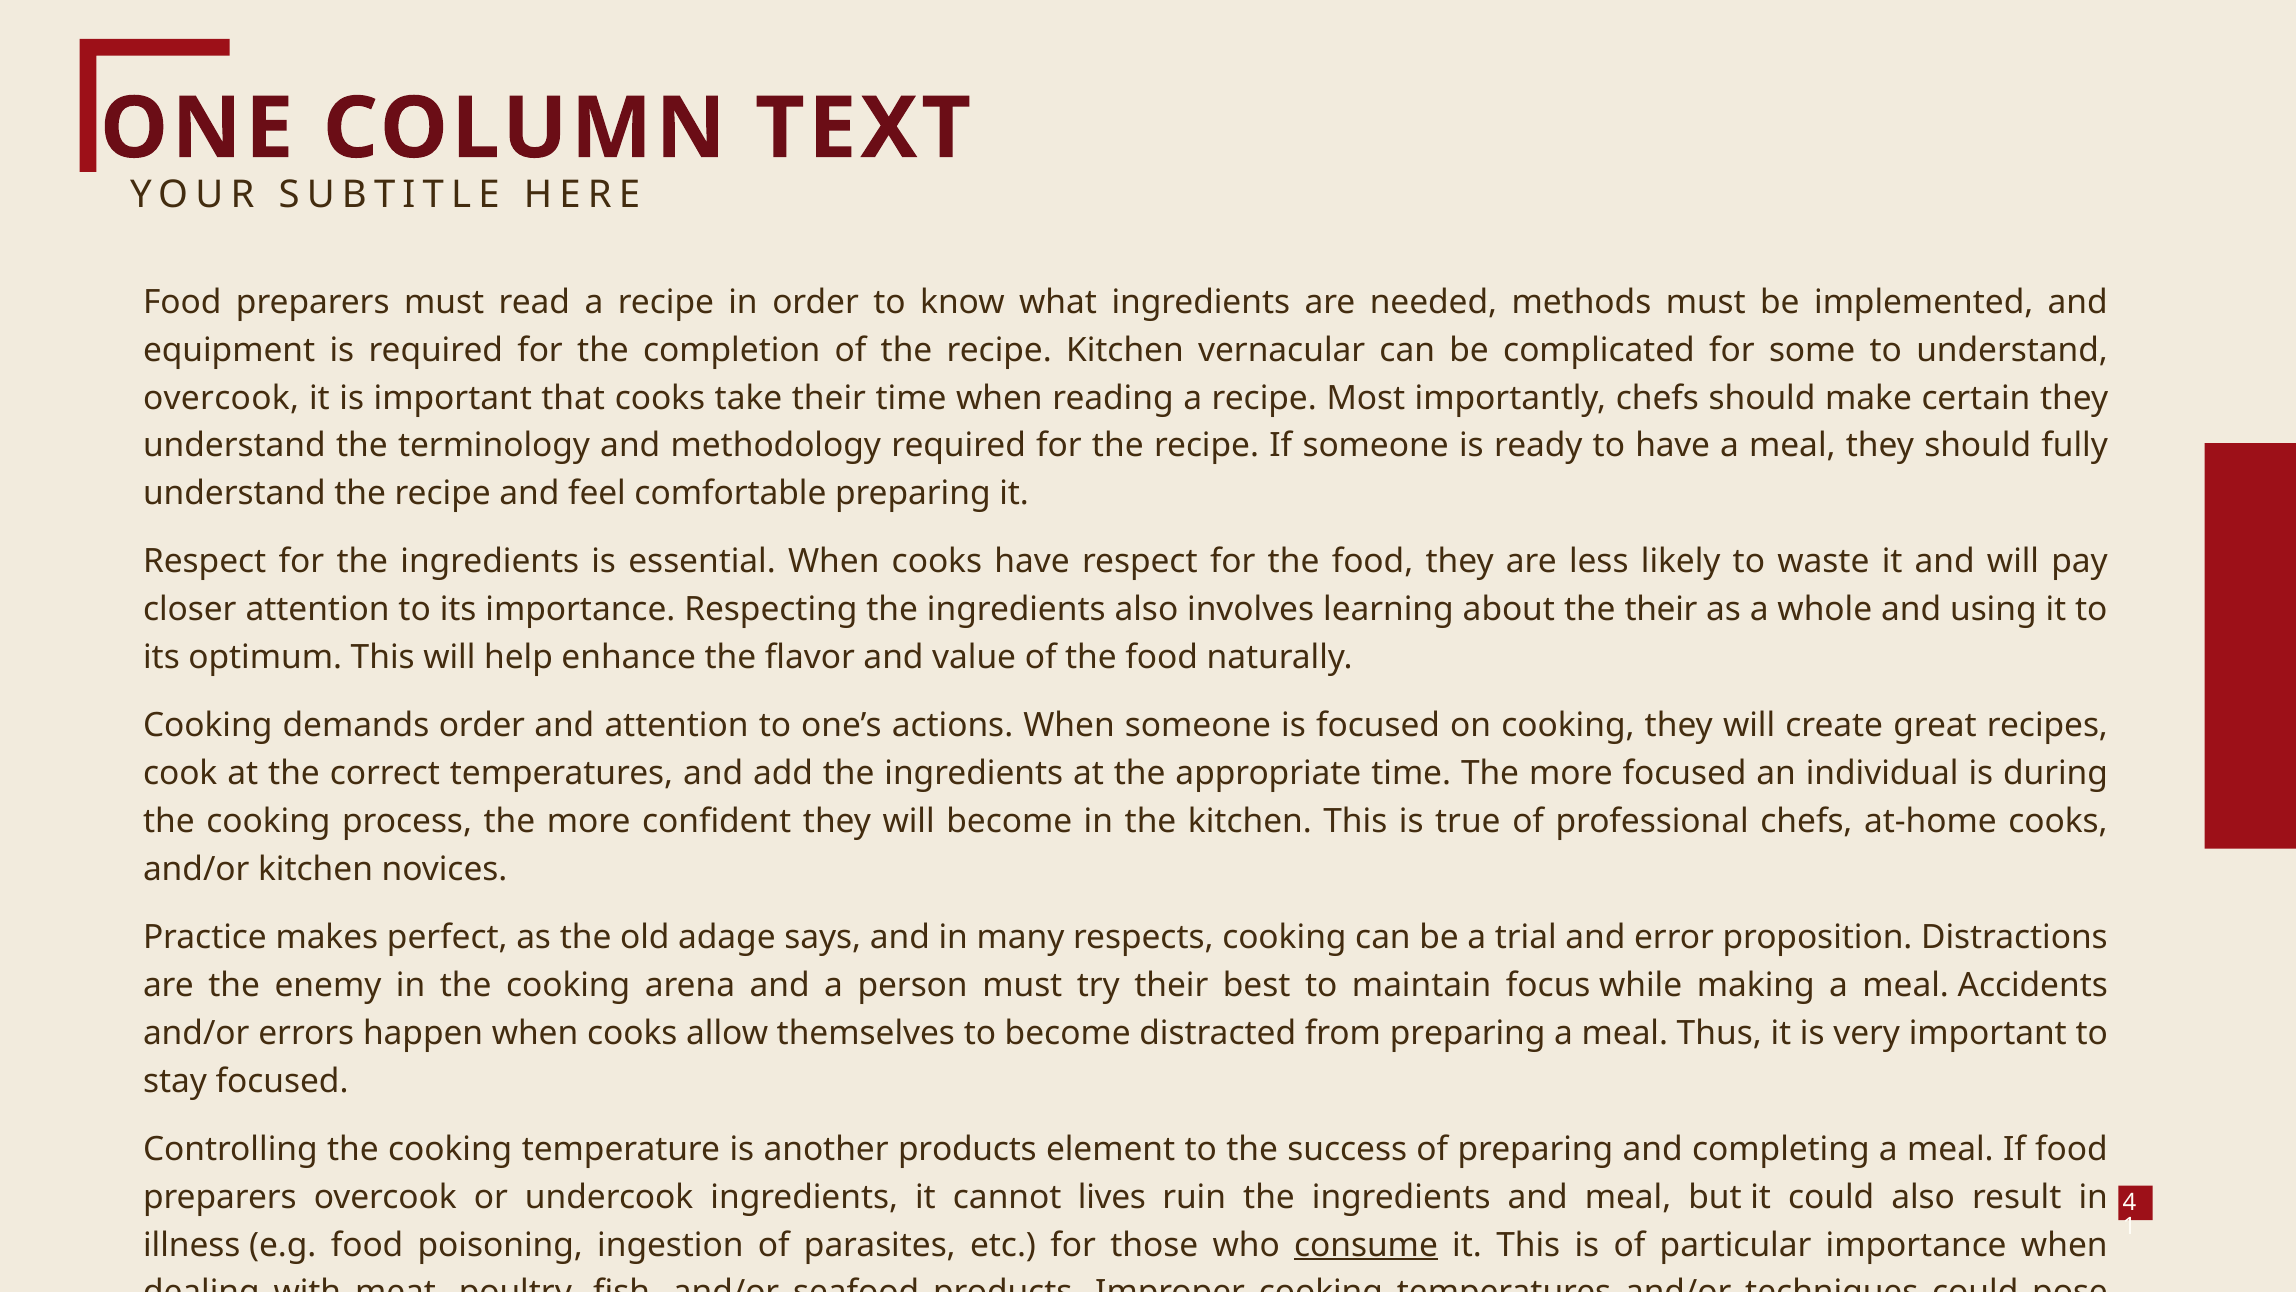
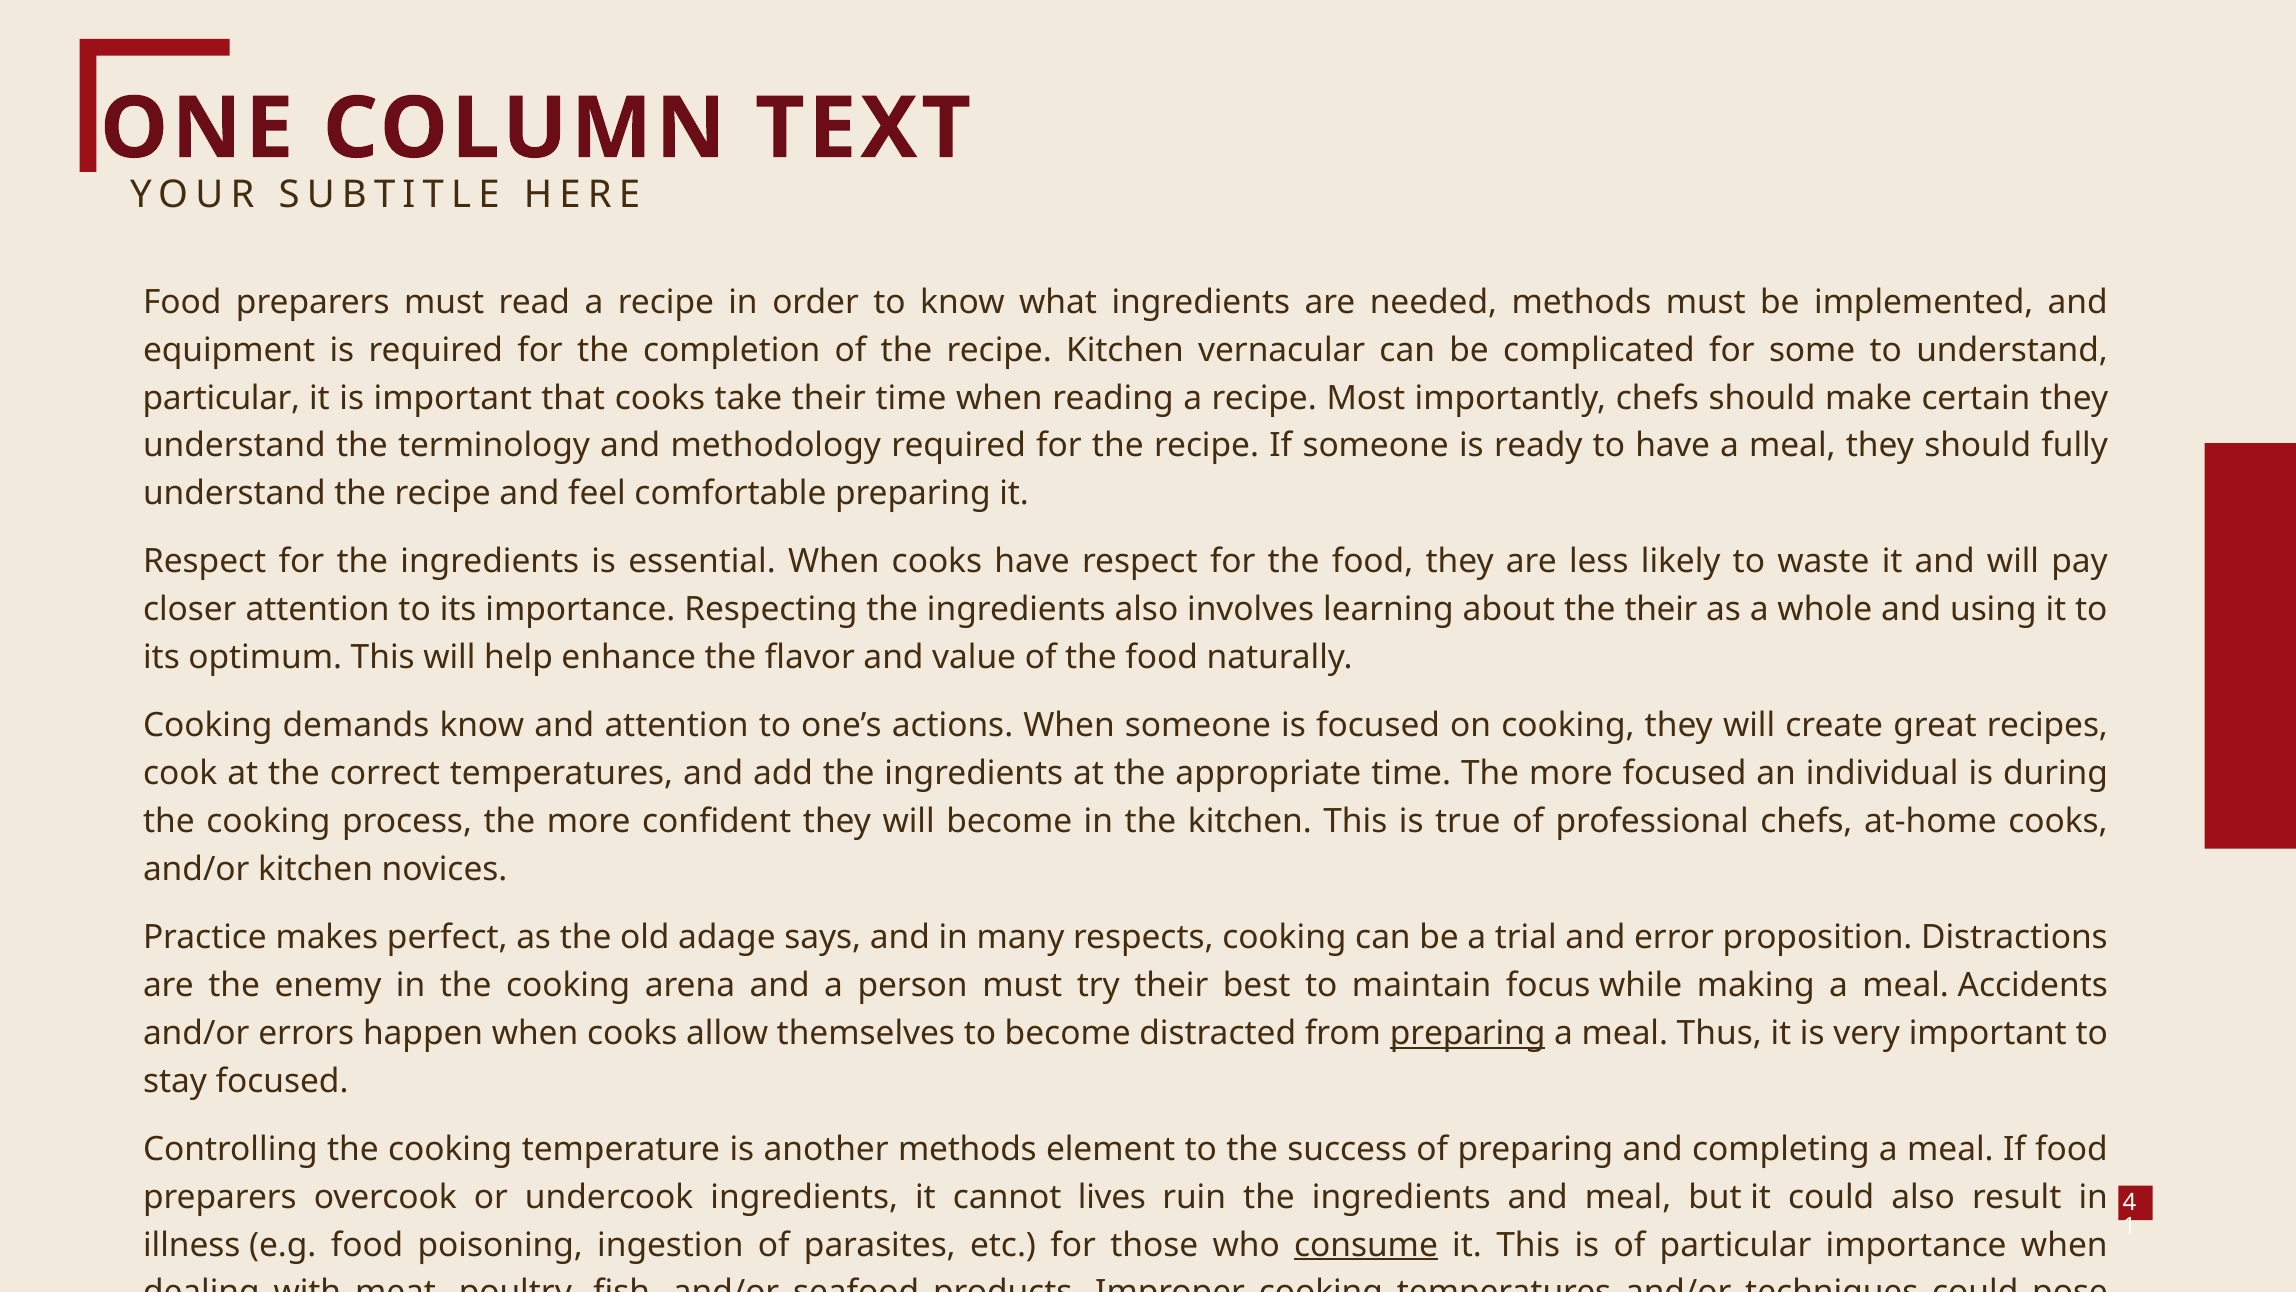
overcook: overcook -> particular (221, 398)
demands order: order -> know (482, 726)
preparing underline: none -> present (1468, 1033)
another products: products -> methods (967, 1149)
